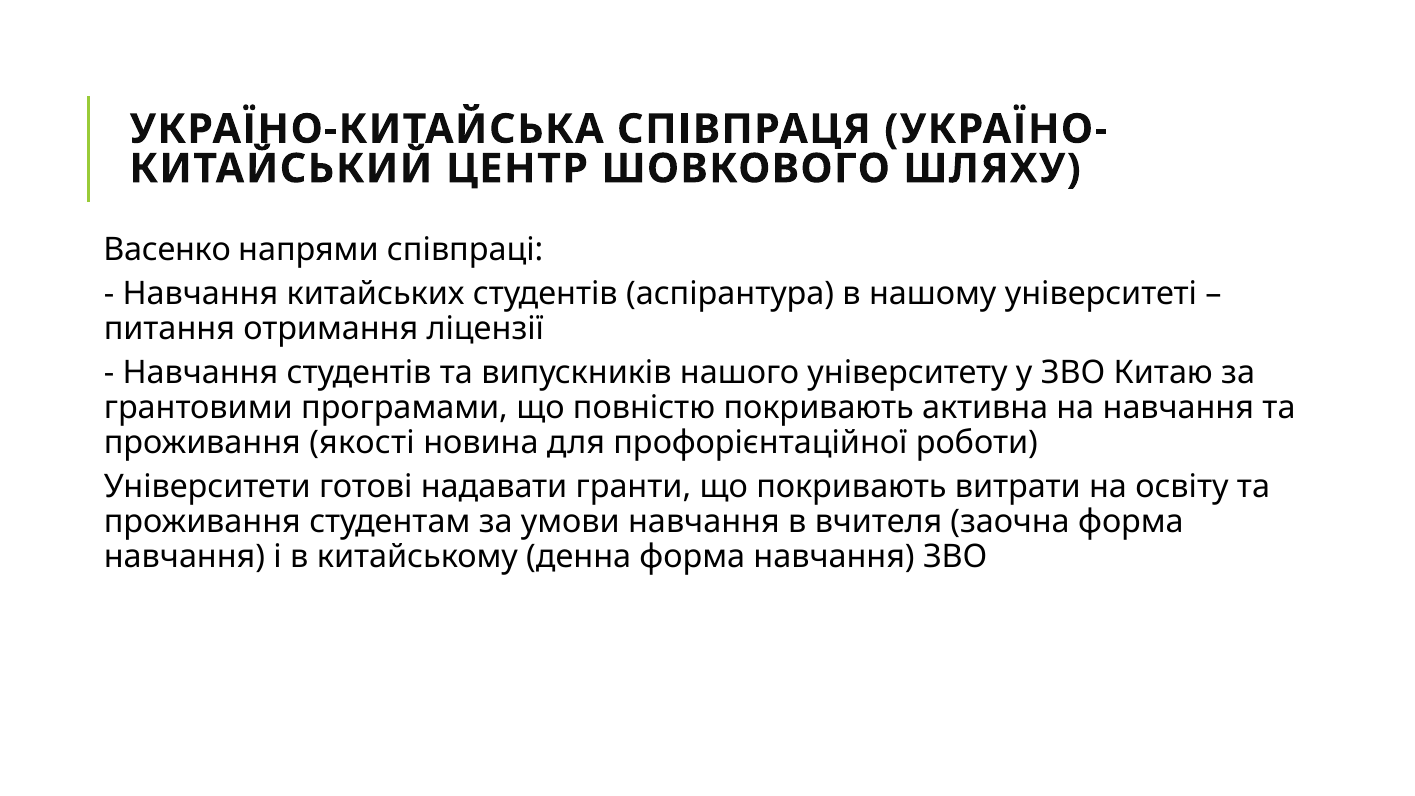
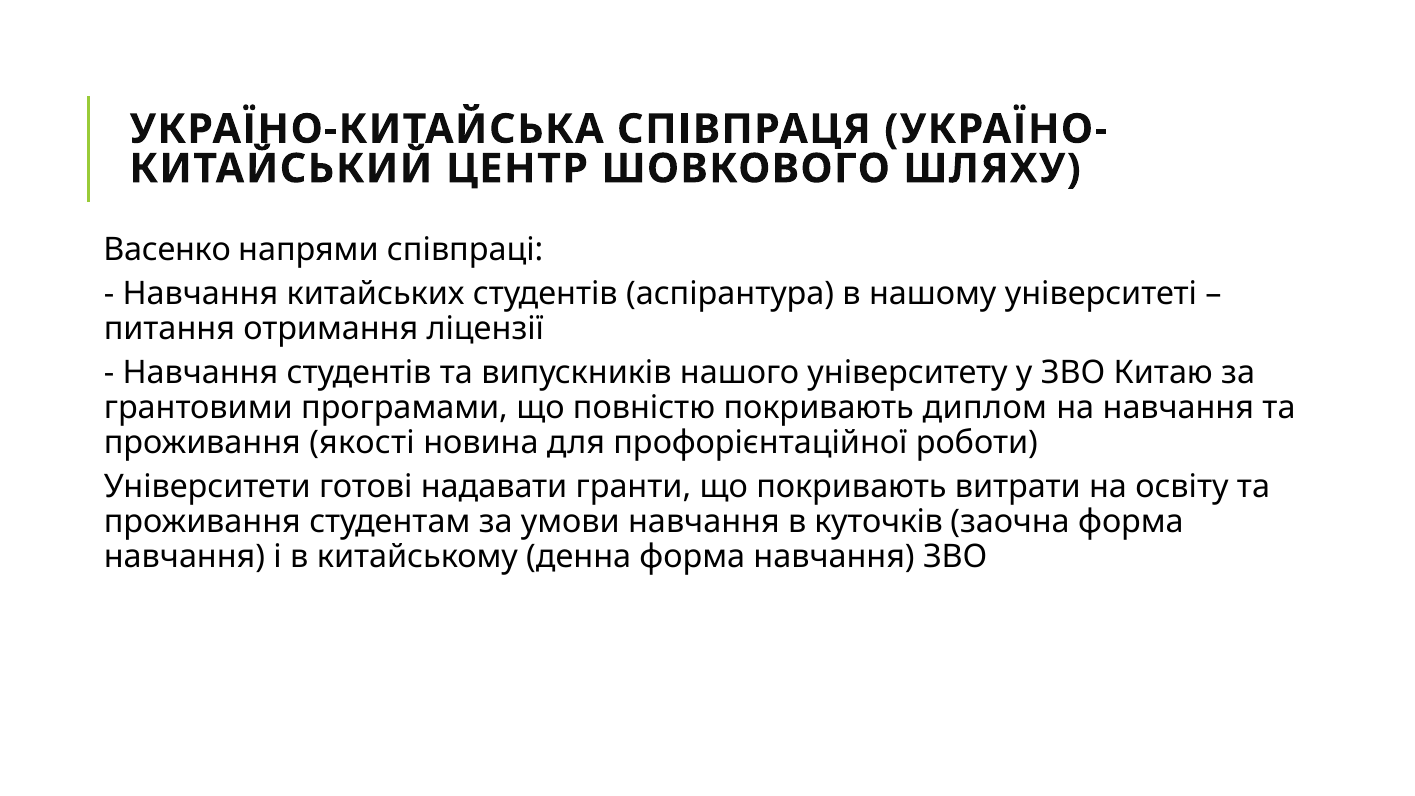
активна: активна -> диплом (985, 408)
вчителя: вчителя -> куточків (879, 522)
